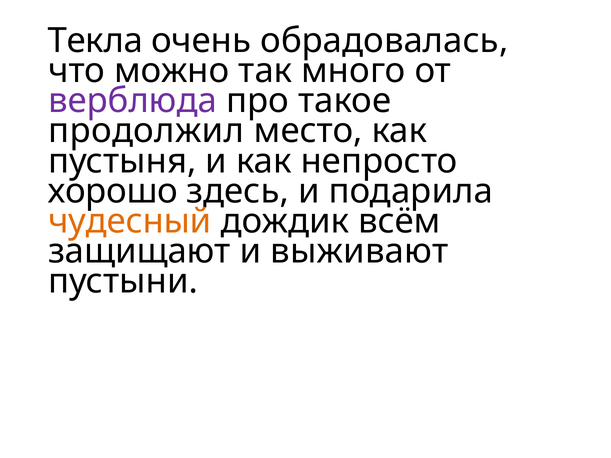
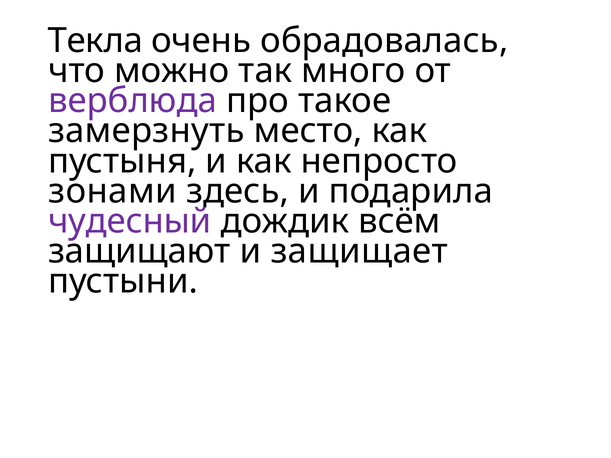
продолжил: продолжил -> замерзнуть (146, 131)
хорошо: хорошо -> зонами (113, 191)
чудесный colour: orange -> purple (130, 221)
выживают: выживают -> защищает (359, 251)
